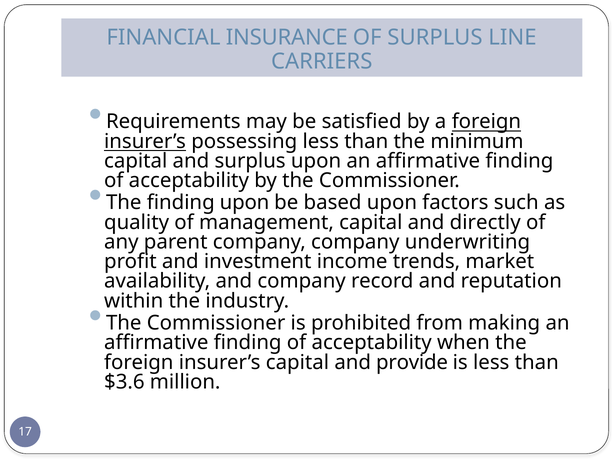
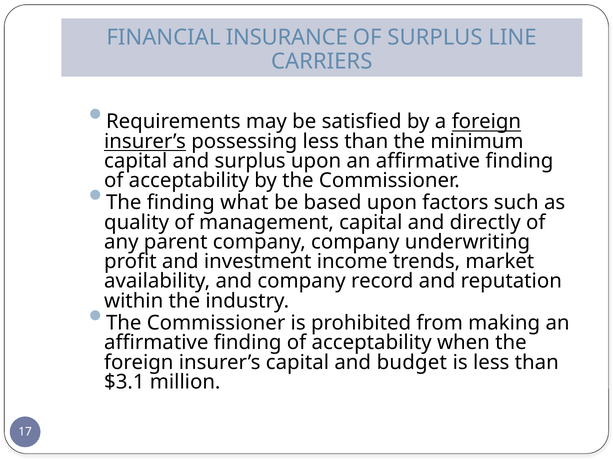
finding upon: upon -> what (244, 203)
provide: provide -> budget (412, 362)
$3.6: $3.6 -> $3.1 (124, 382)
